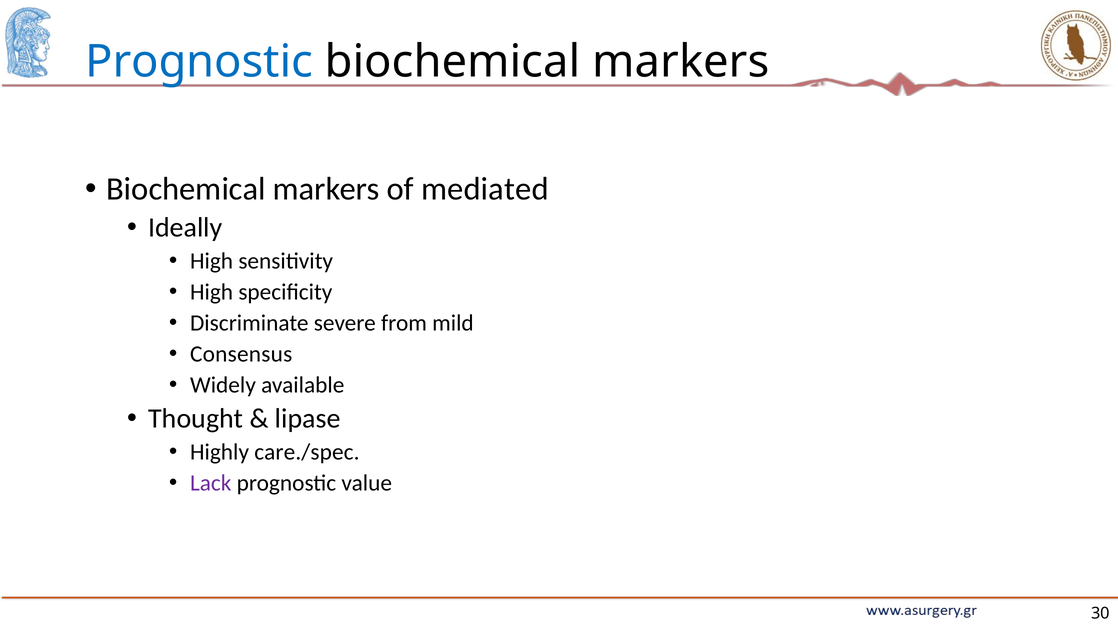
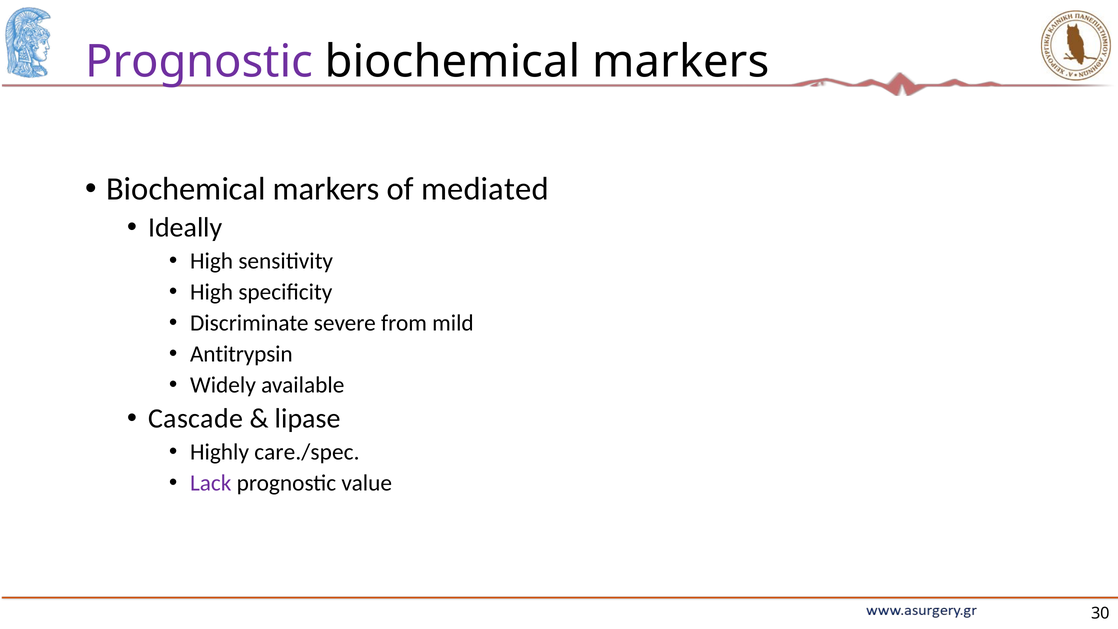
Prognostic colour: blue -> purple (199, 62)
Consensus: Consensus -> Antitrypsin (241, 354)
Thought: Thought -> Cascade (196, 418)
